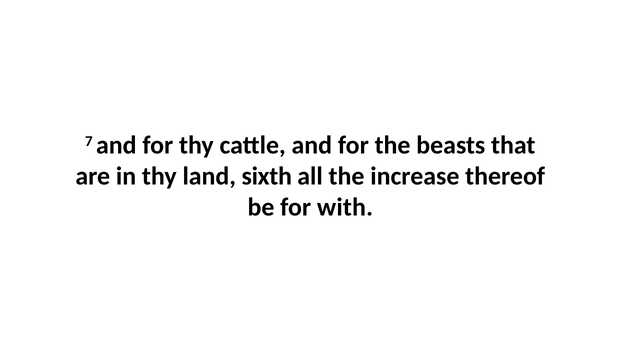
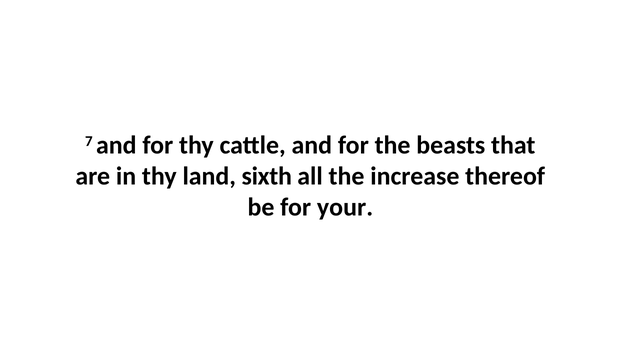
with: with -> your (345, 207)
